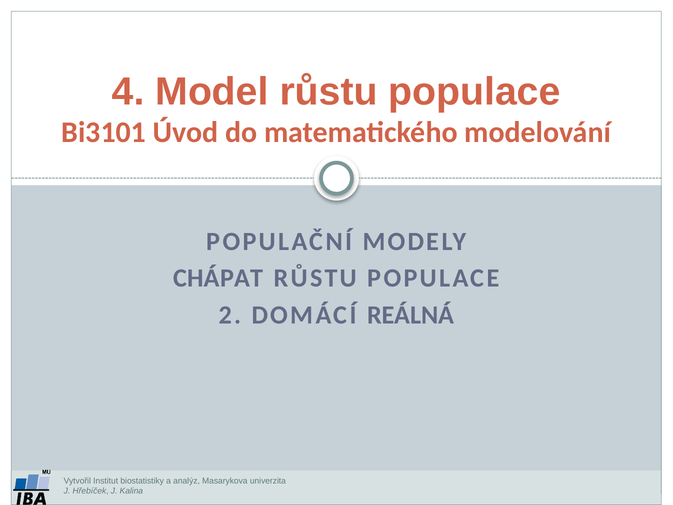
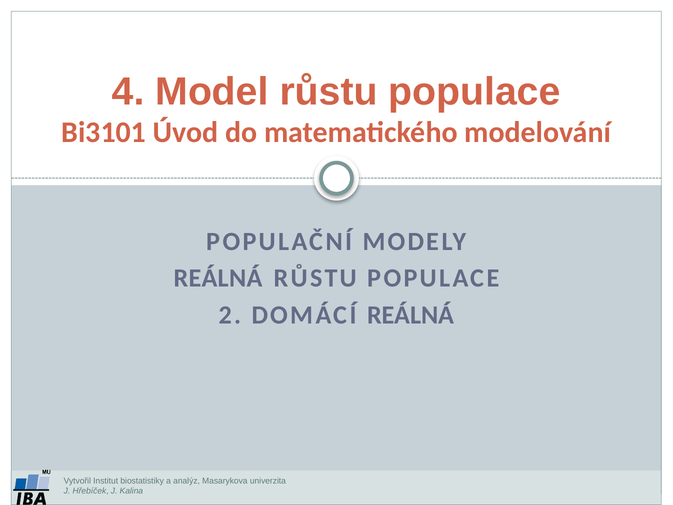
CHÁPAT: CHÁPAT -> REÁLNÁ (218, 278)
